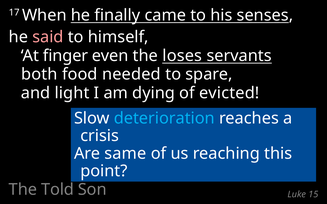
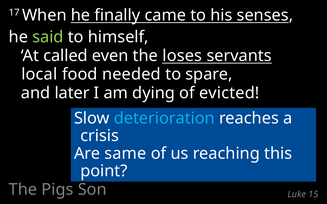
said colour: pink -> light green (48, 37)
finger: finger -> called (66, 56)
both: both -> local (39, 74)
light: light -> later (72, 93)
Told: Told -> Pigs (57, 190)
